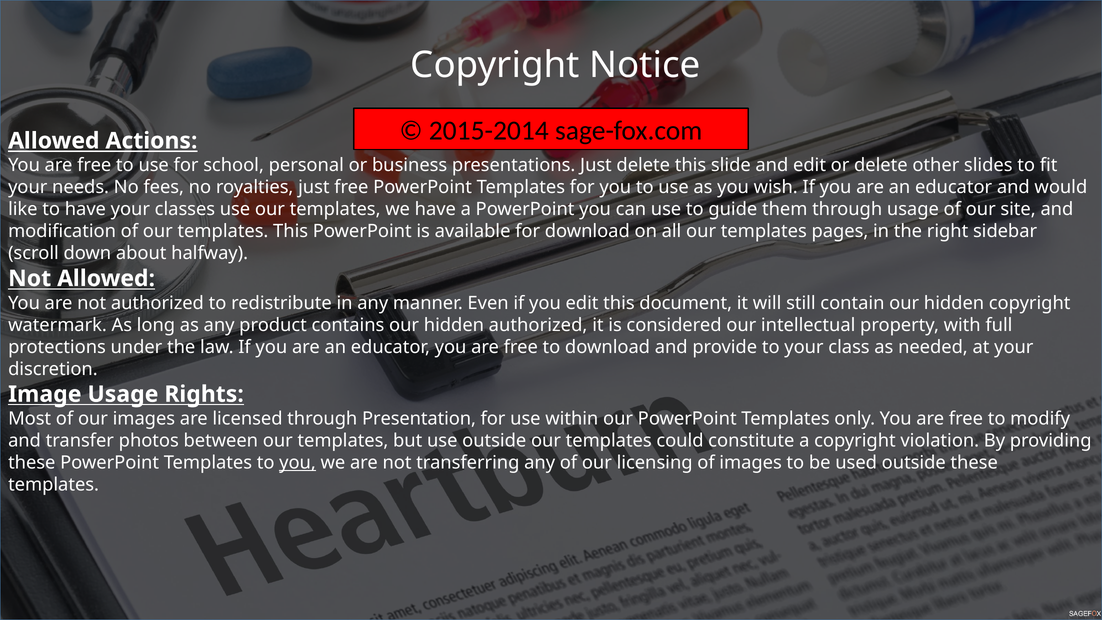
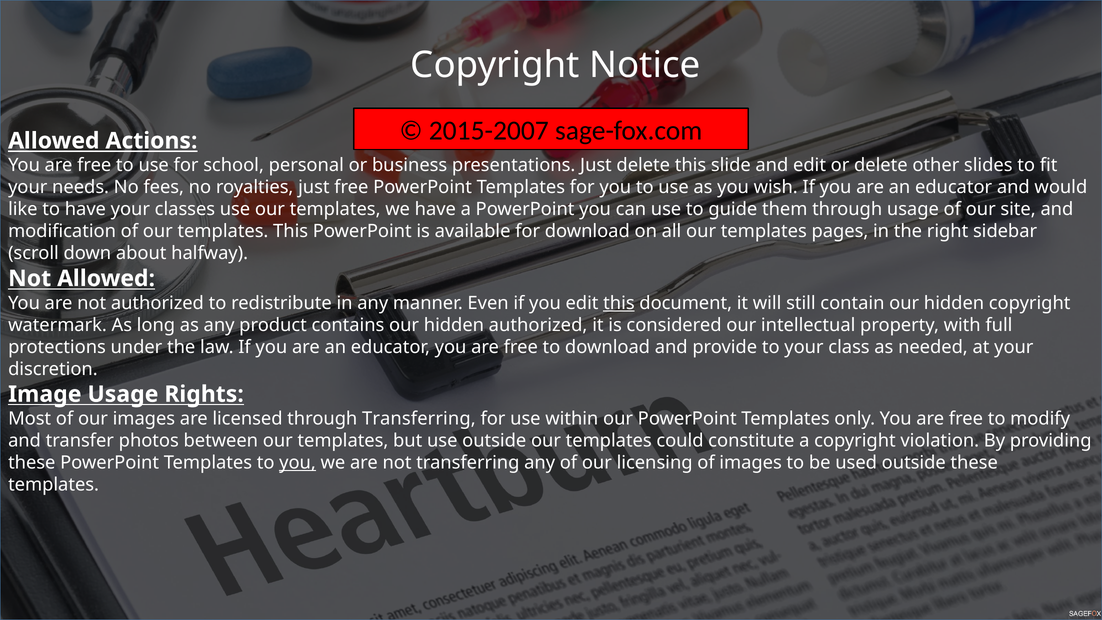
2015-2014: 2015-2014 -> 2015-2007 (489, 131)
this underline: none -> present (619, 303)
through Presentation: Presentation -> Transferring (419, 419)
